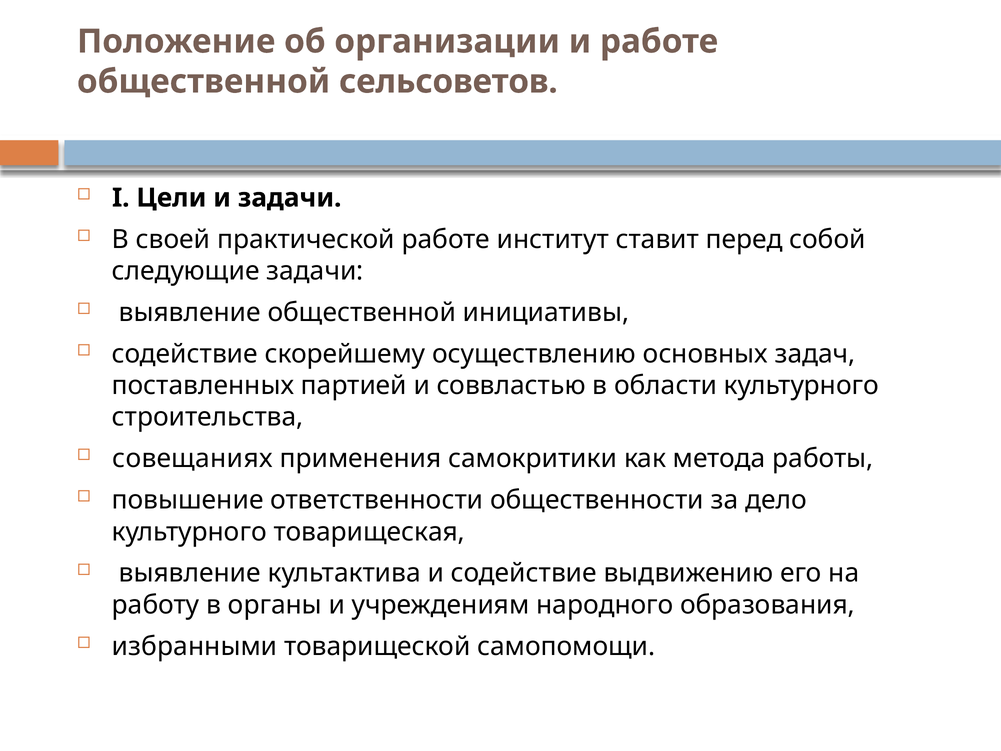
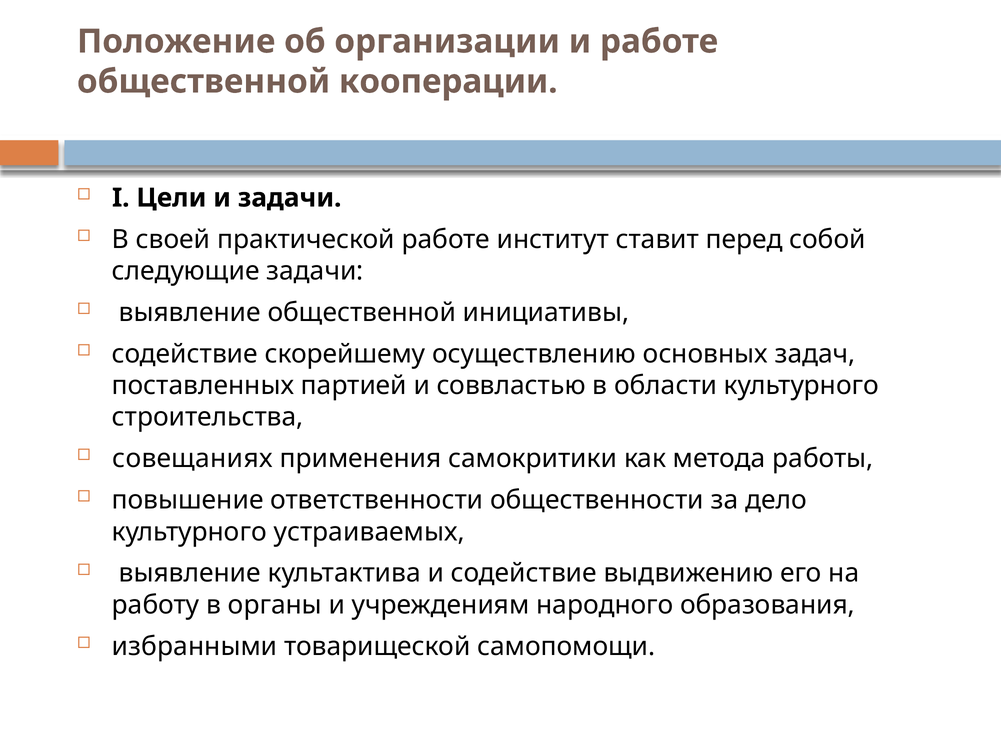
сельсоветов: сельсоветов -> кооперации (448, 82)
товарищеская: товарищеская -> устраиваемых (369, 532)
